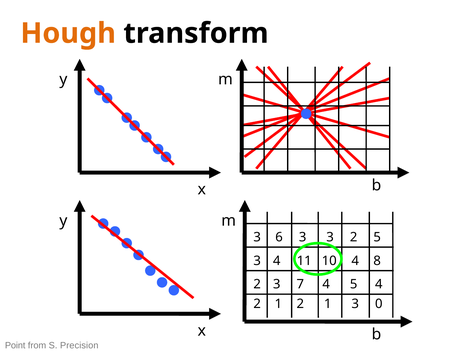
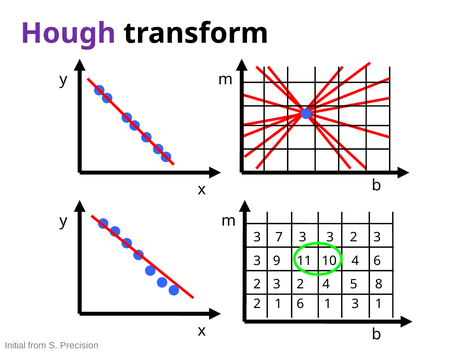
Hough colour: orange -> purple (68, 33)
6: 6 -> 7 (279, 237)
5: 5 -> 3 (377, 237)
3 4: 4 -> 9 (277, 261)
4 8: 8 -> 6 (377, 261)
2 3 7: 7 -> 2 (300, 284)
5 4: 4 -> 8 (379, 284)
1 2: 2 -> 6 (300, 304)
3 0: 0 -> 1 (379, 304)
Point: Point -> Initial (15, 346)
